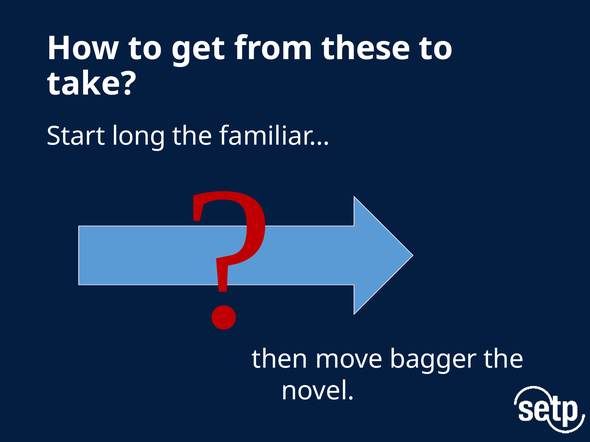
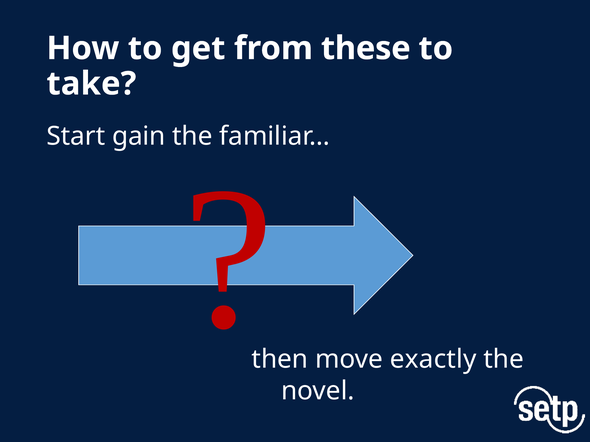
long: long -> gain (139, 136)
bagger: bagger -> exactly (433, 360)
